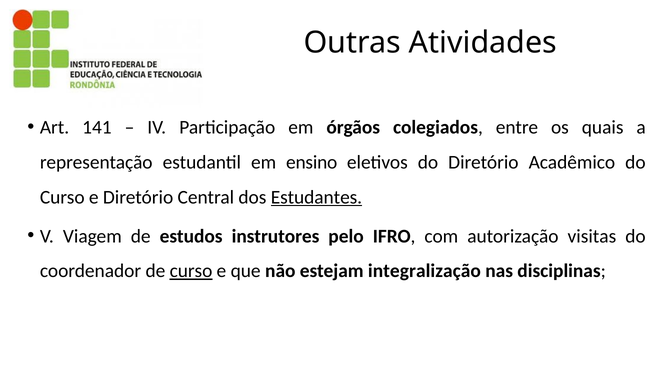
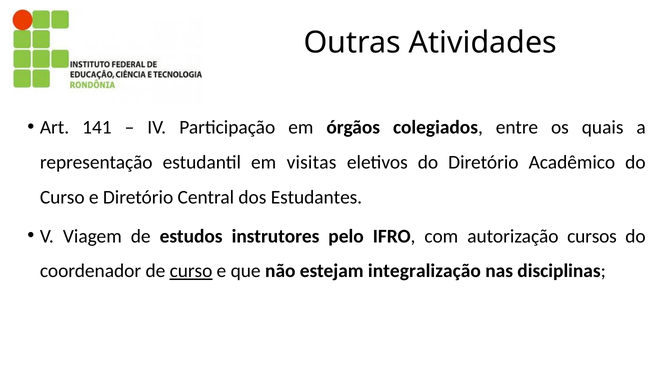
ensino: ensino -> visitas (312, 162)
Estudantes underline: present -> none (316, 197)
visitas: visitas -> cursos (592, 236)
